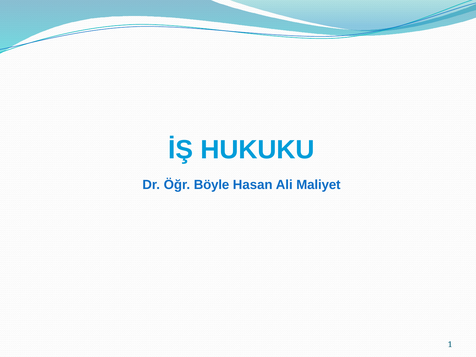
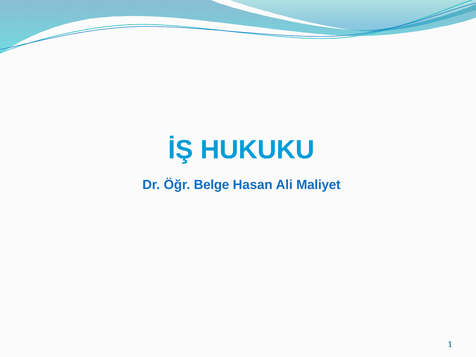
Böyle: Böyle -> Belge (212, 185)
